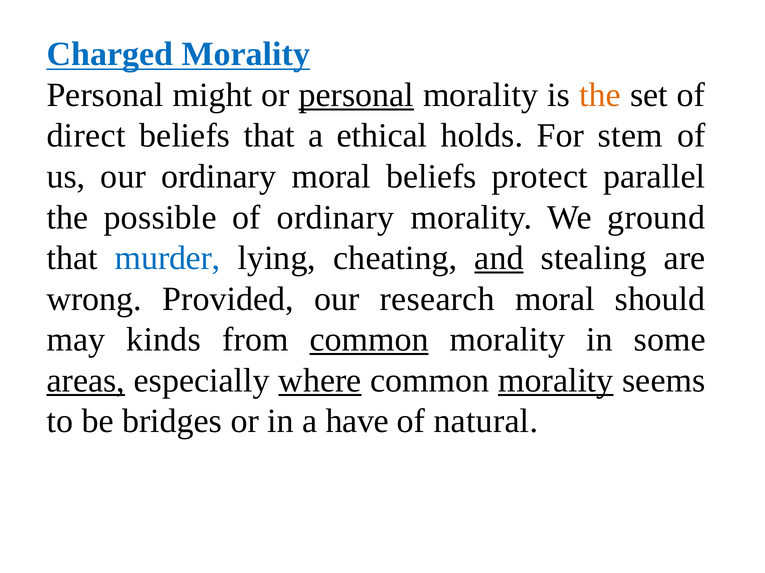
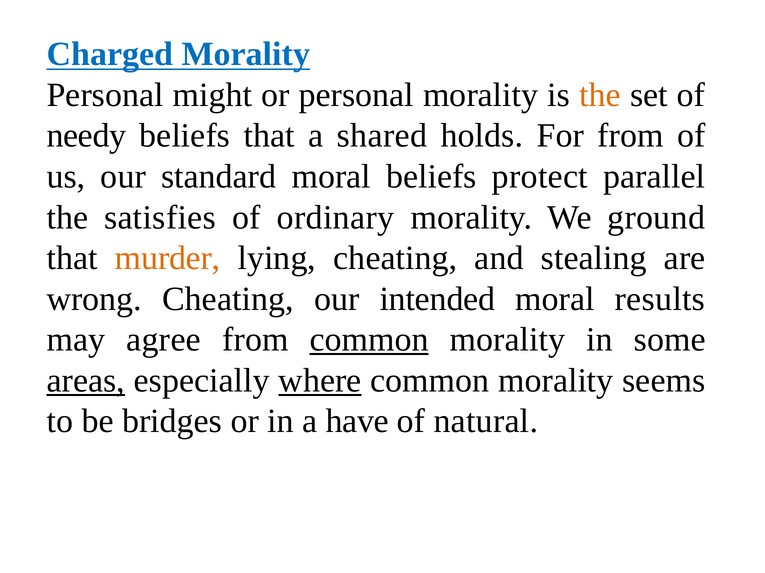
personal underline: present -> none (356, 95)
direct: direct -> needy (86, 136)
ethical: ethical -> shared (382, 136)
For stem: stem -> from (630, 136)
our ordinary: ordinary -> standard (219, 177)
possible: possible -> satisfies (160, 218)
murder colour: blue -> orange (168, 258)
and underline: present -> none (499, 258)
wrong Provided: Provided -> Cheating (228, 299)
research: research -> intended (438, 299)
should: should -> results (660, 299)
kinds: kinds -> agree (164, 340)
morality underline: present -> none (556, 381)
